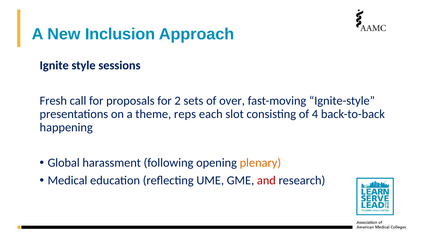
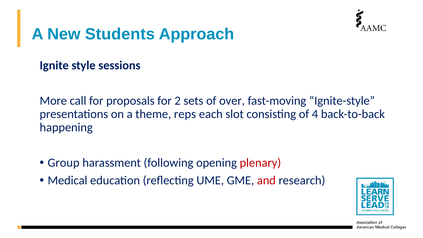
Inclusion: Inclusion -> Students (120, 34)
Fresh: Fresh -> More (53, 101)
Global: Global -> Group (64, 163)
plenary colour: orange -> red (260, 163)
